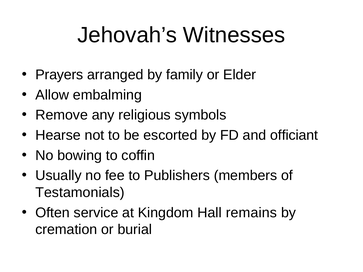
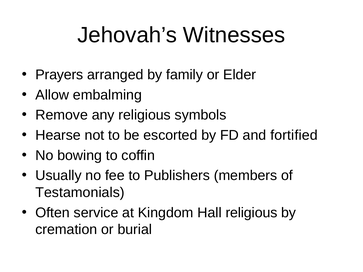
officiant: officiant -> fortified (294, 135)
Hall remains: remains -> religious (251, 213)
